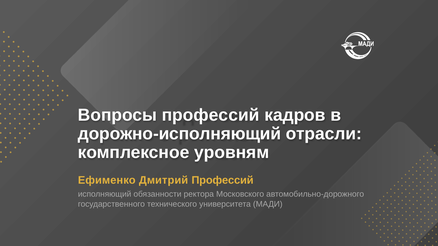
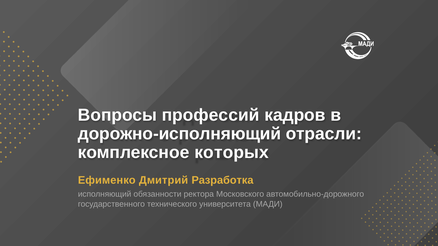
уровням: уровням -> которых (232, 153)
Дмитрий Профессий: Профессий -> Разработка (222, 181)
